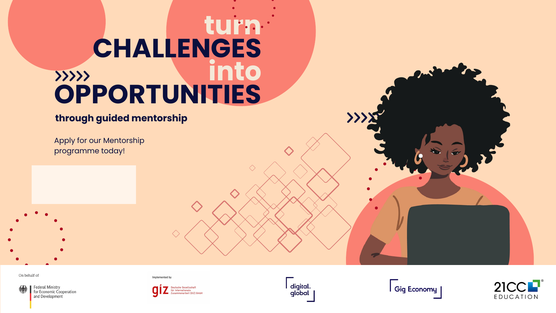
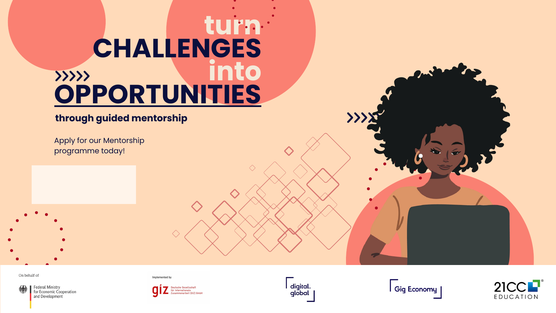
OPPORTUNITIES underline: none -> present (158, 95)
